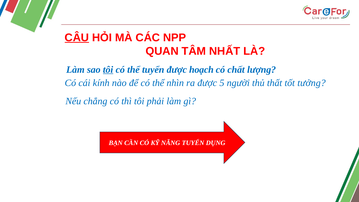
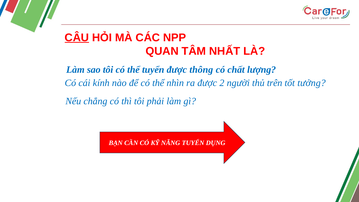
tôi underline: present -> none (108, 70)
hoạch: hoạch -> thông (201, 70)
5: 5 -> 2 (222, 83)
thất: thất -> trên (275, 83)
